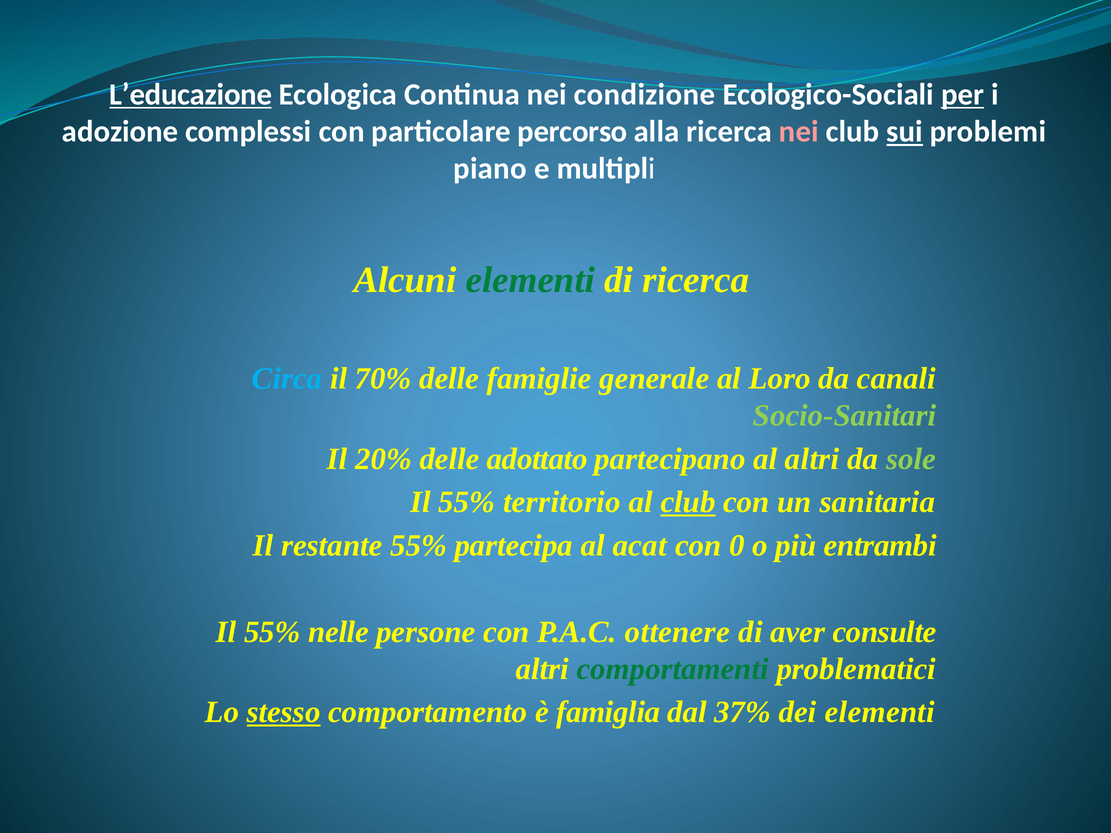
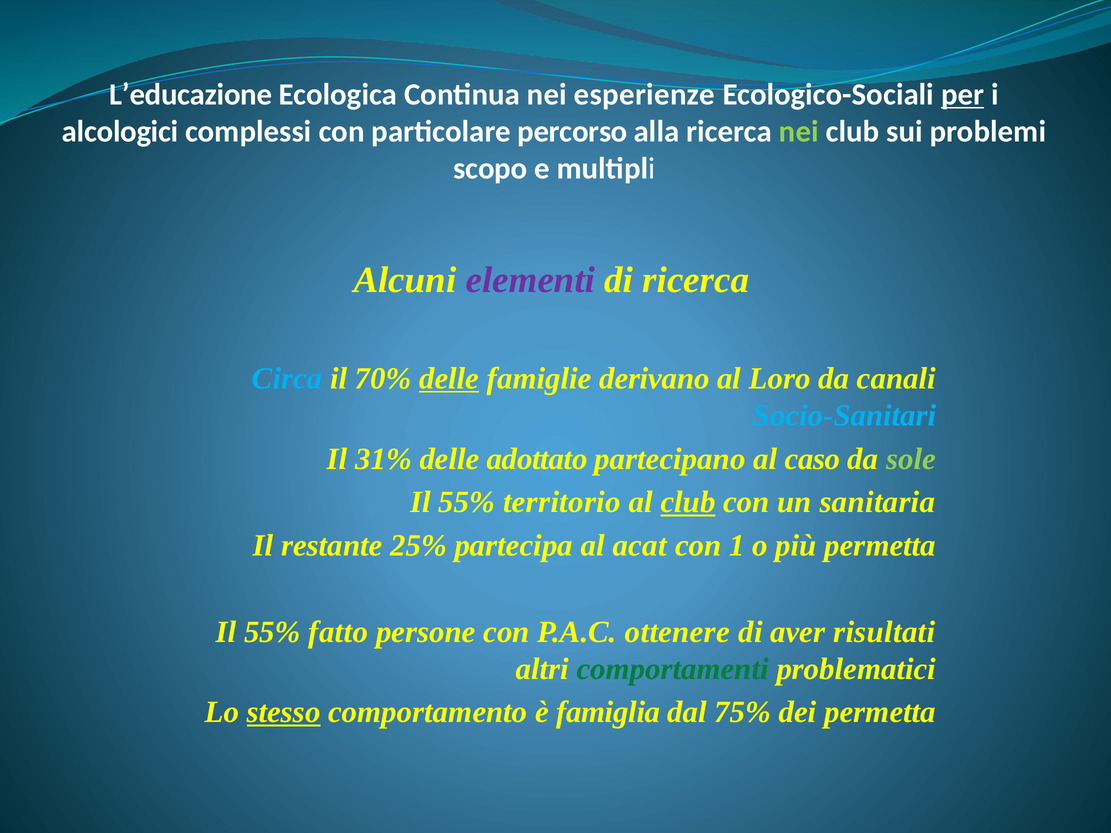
L’educazione underline: present -> none (191, 95)
condizione: condizione -> esperienze (644, 95)
adozione: adozione -> alcologici (120, 132)
nei colour: pink -> light green (799, 132)
sui underline: present -> none (905, 132)
piano: piano -> scopo (490, 169)
elementi colour: green -> purple (530, 280)
delle underline: none -> present (449, 379)
generale: generale -> derivano (654, 379)
Socio-Sanitari colour: light green -> light blue (845, 416)
20%: 20% -> 31% (383, 459)
al altri: altri -> caso (812, 459)
restante 55%: 55% -> 25% (418, 545)
0: 0 -> 1 (737, 545)
più entrambi: entrambi -> permetta (880, 545)
nelle: nelle -> fatto (338, 632)
consulte: consulte -> risultati (884, 632)
37%: 37% -> 75% (743, 712)
dei elementi: elementi -> permetta (880, 712)
